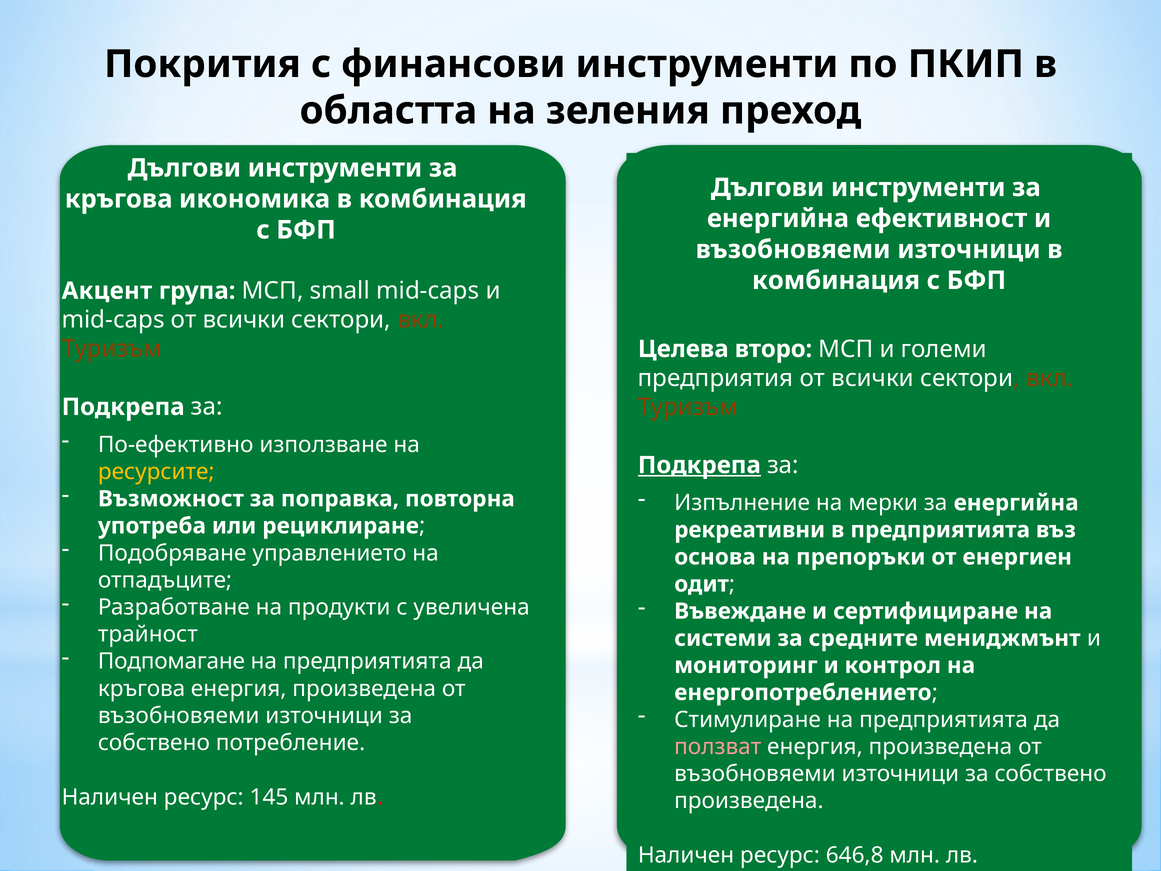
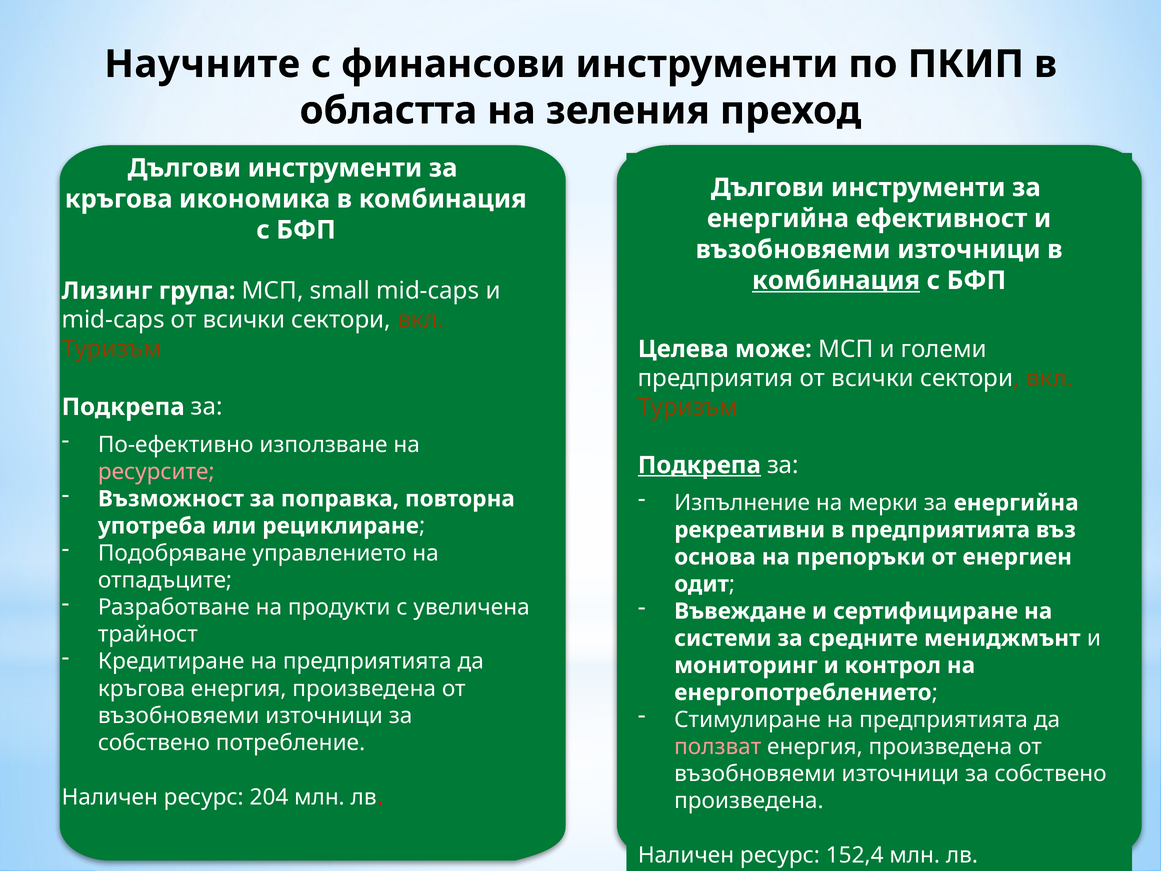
Покрития: Покрития -> Научните (202, 64)
комбинация underline: none -> present (836, 280)
Акцент: Акцент -> Лизинг (107, 291)
второ: второ -> може (773, 349)
ресурсите colour: yellow -> pink (156, 472)
Подпомагане: Подпомагане -> Кредитиране (171, 661)
145: 145 -> 204 (269, 797)
646,8: 646,8 -> 152,4 (855, 855)
